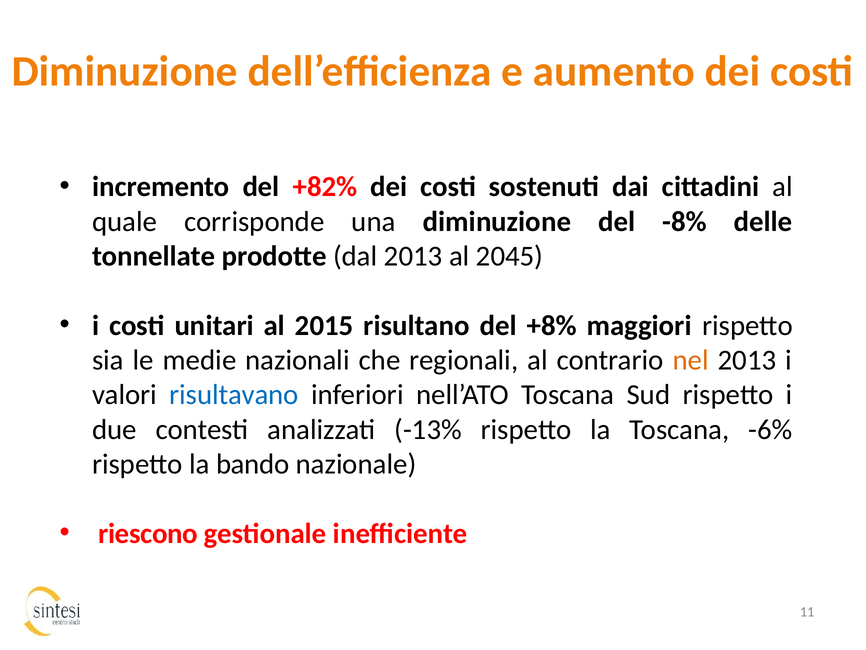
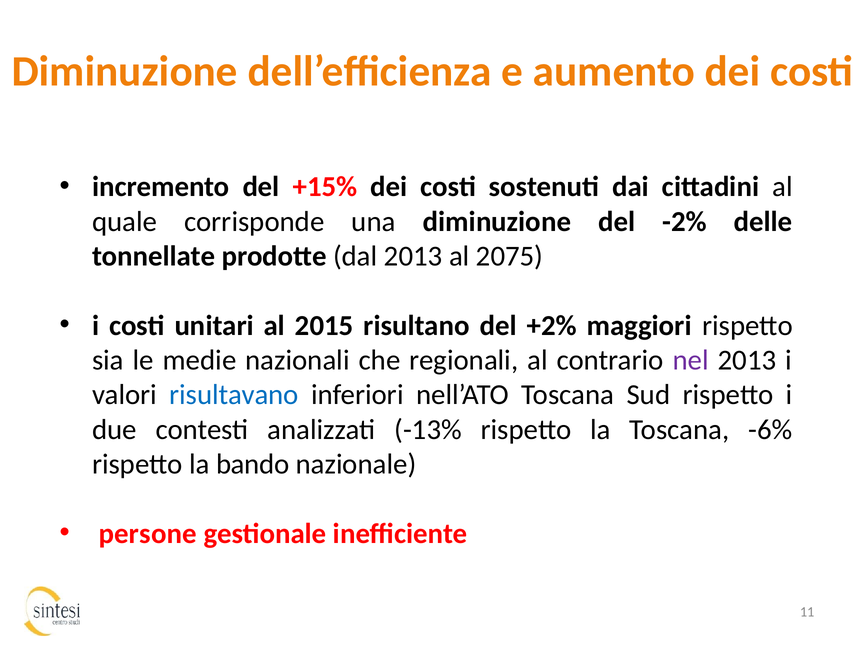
+82%: +82% -> +15% (325, 187)
-8%: -8% -> -2% (685, 221)
2045: 2045 -> 2075 (510, 256)
+8%: +8% -> +2% (552, 325)
nel colour: orange -> purple (691, 360)
riescono: riescono -> persone (148, 533)
